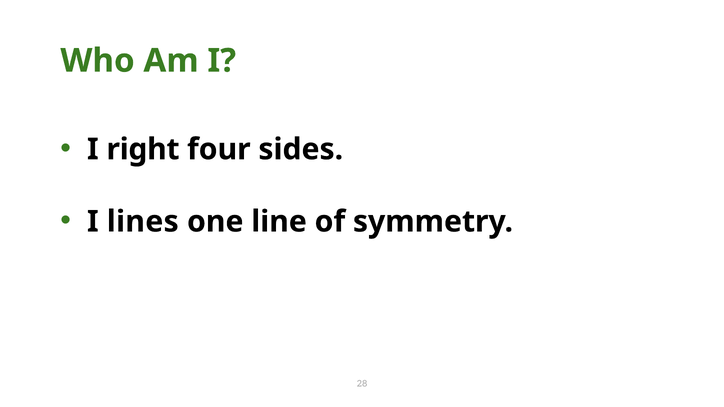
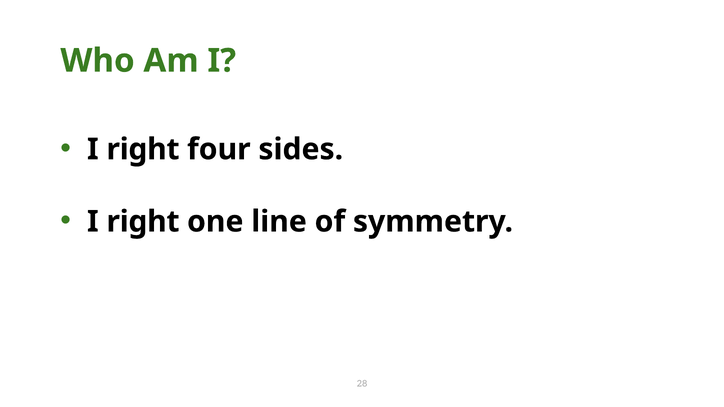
lines: lines -> right (143, 222)
